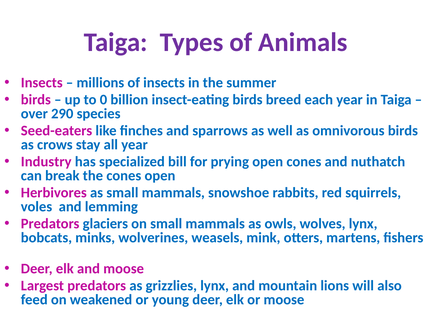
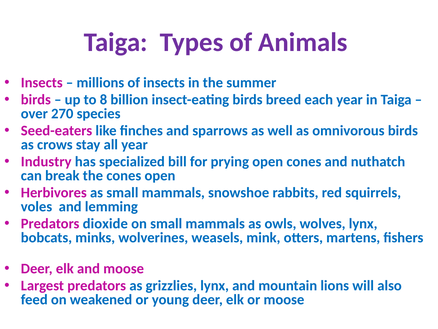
0: 0 -> 8 (103, 100)
290: 290 -> 270 (62, 114)
glaciers: glaciers -> dioxide (105, 223)
